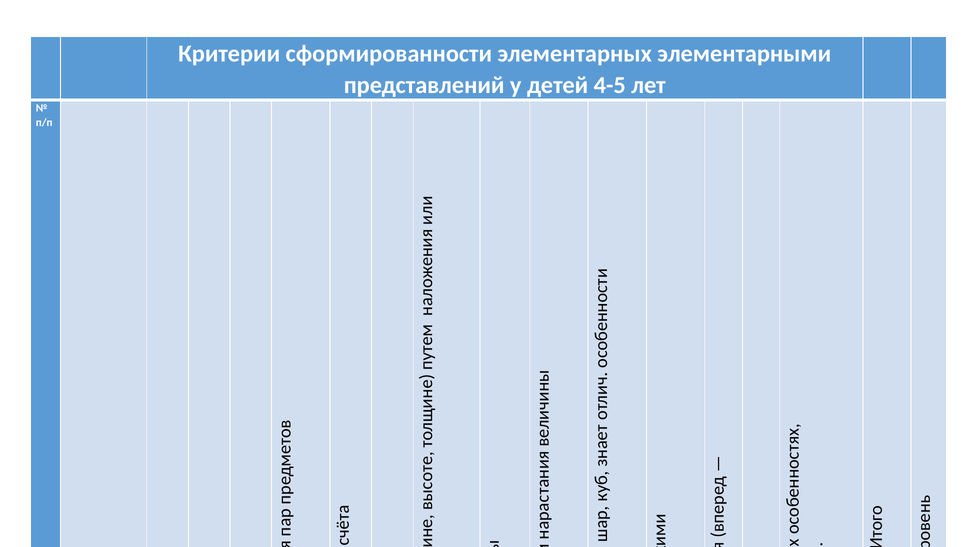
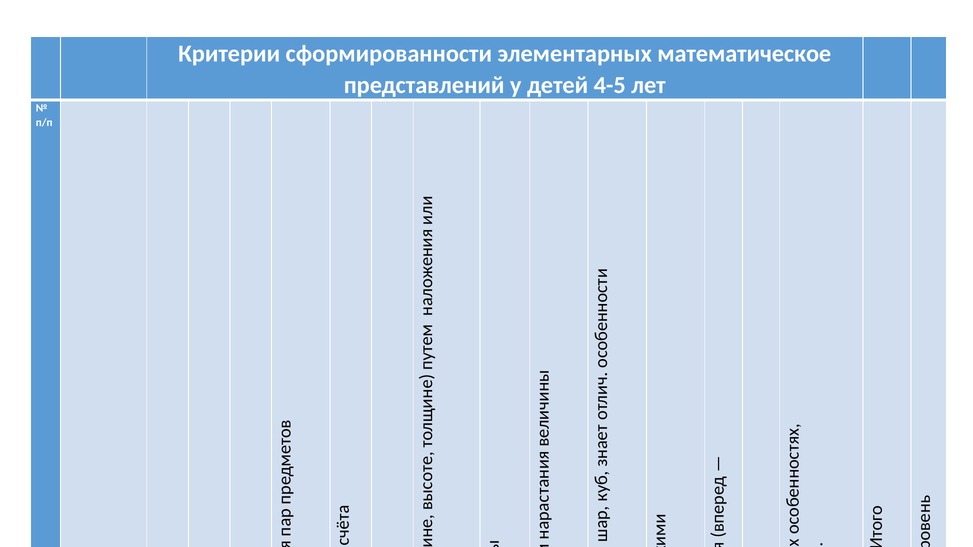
элементарными: элементарными -> математическое (744, 54)
